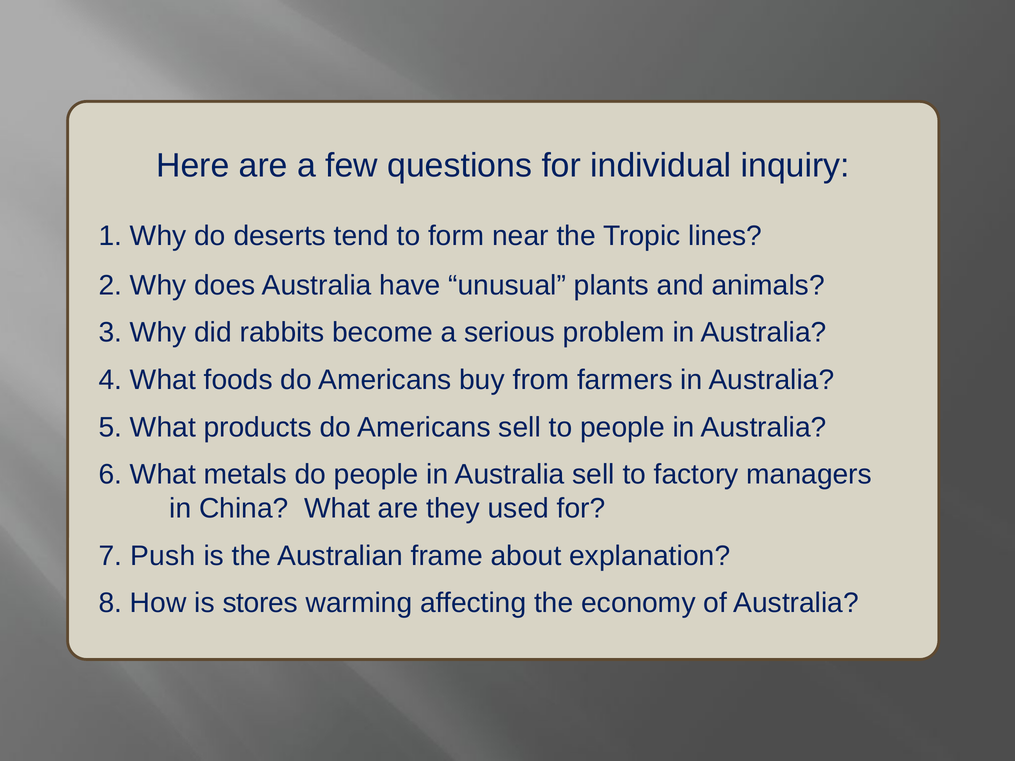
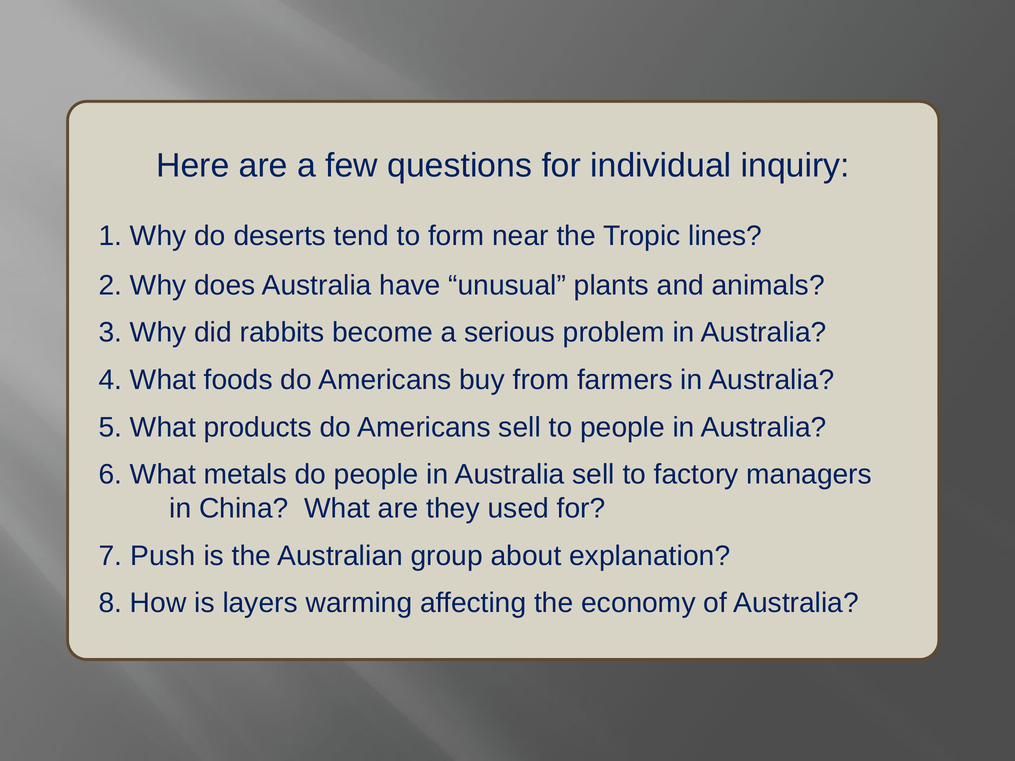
frame: frame -> group (447, 556)
stores: stores -> layers (260, 603)
